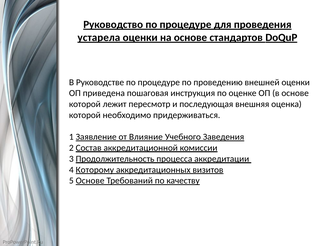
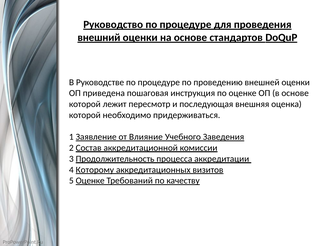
устарела: устарела -> внешний (99, 38)
5 Основе: Основе -> Оценке (90, 181)
